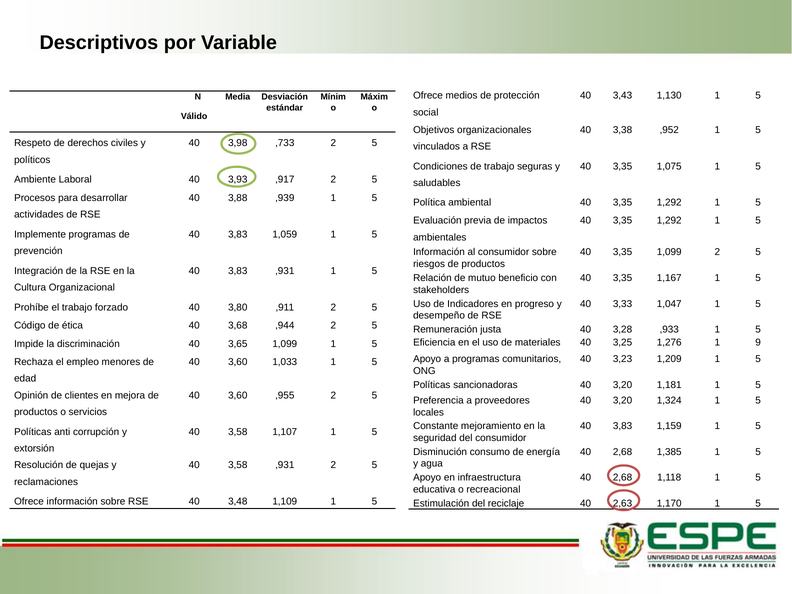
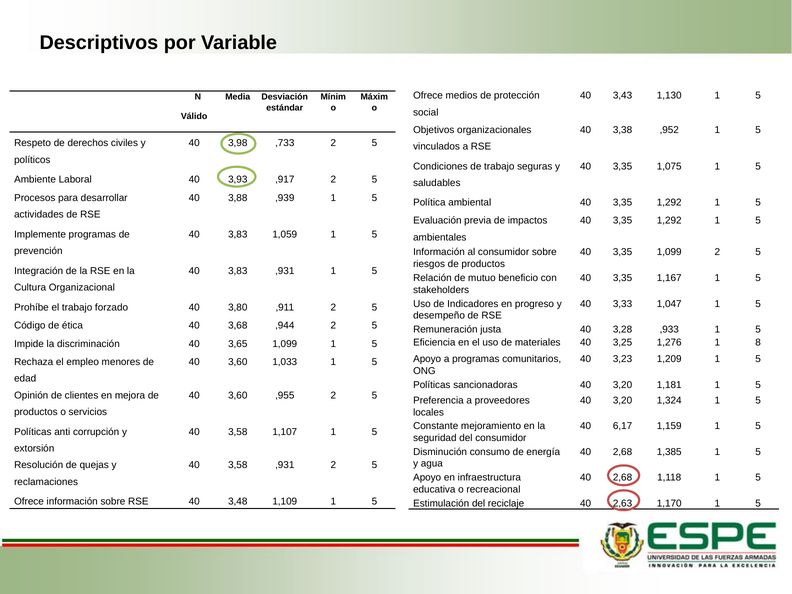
9: 9 -> 8 (758, 343)
3,83: 3,83 -> 6,17 (623, 426)
